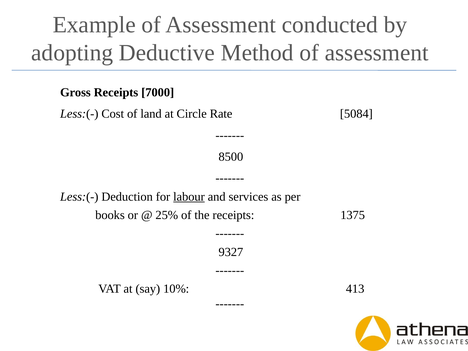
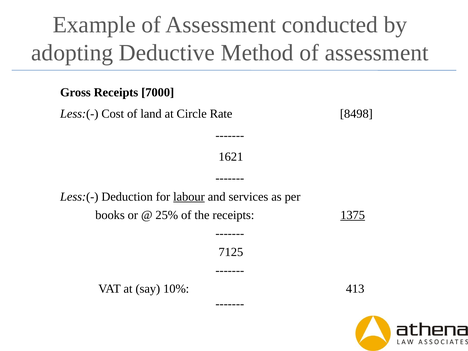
5084: 5084 -> 8498 (356, 114)
8500: 8500 -> 1621 (231, 157)
1375 underline: none -> present (353, 215)
9327: 9327 -> 7125 (231, 252)
